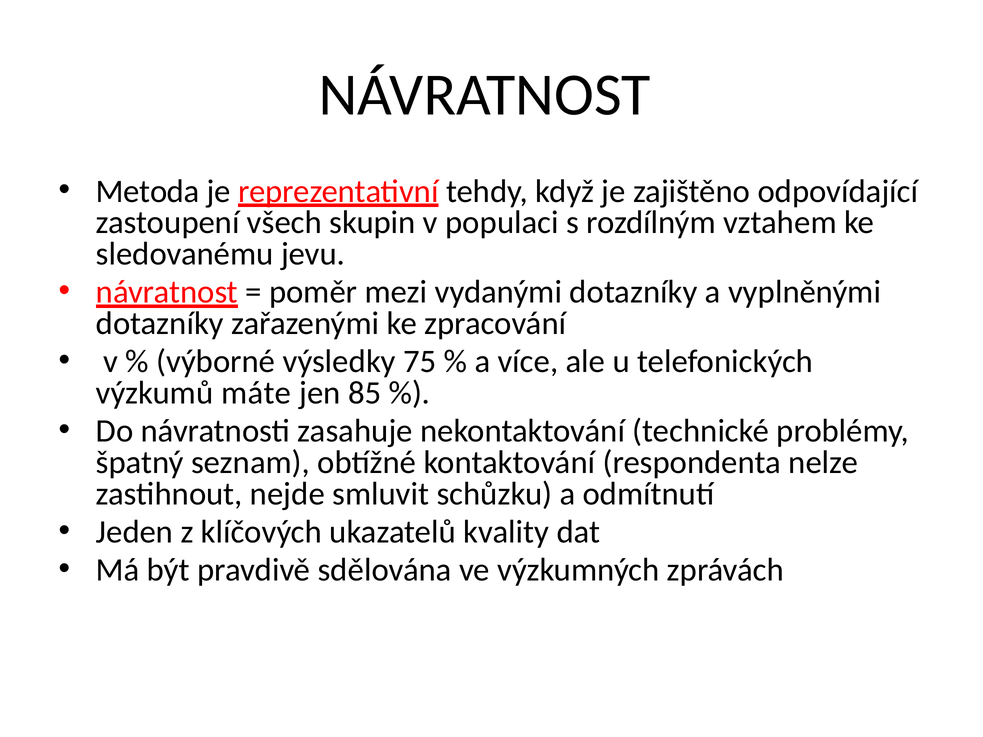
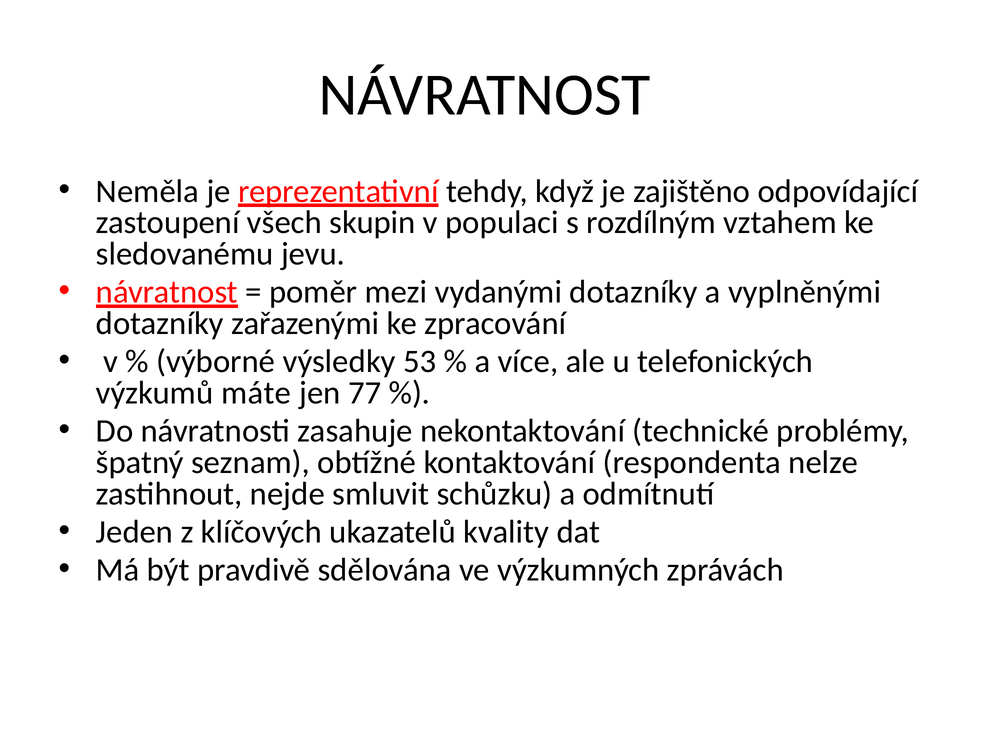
Metoda: Metoda -> Neměla (147, 191)
75: 75 -> 53 (420, 362)
85: 85 -> 77 (365, 393)
